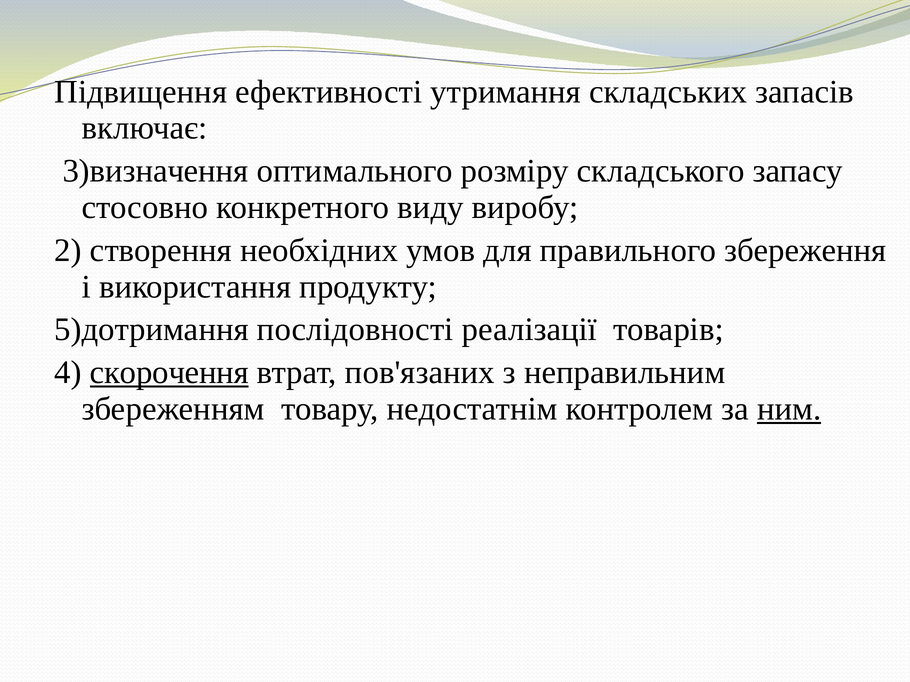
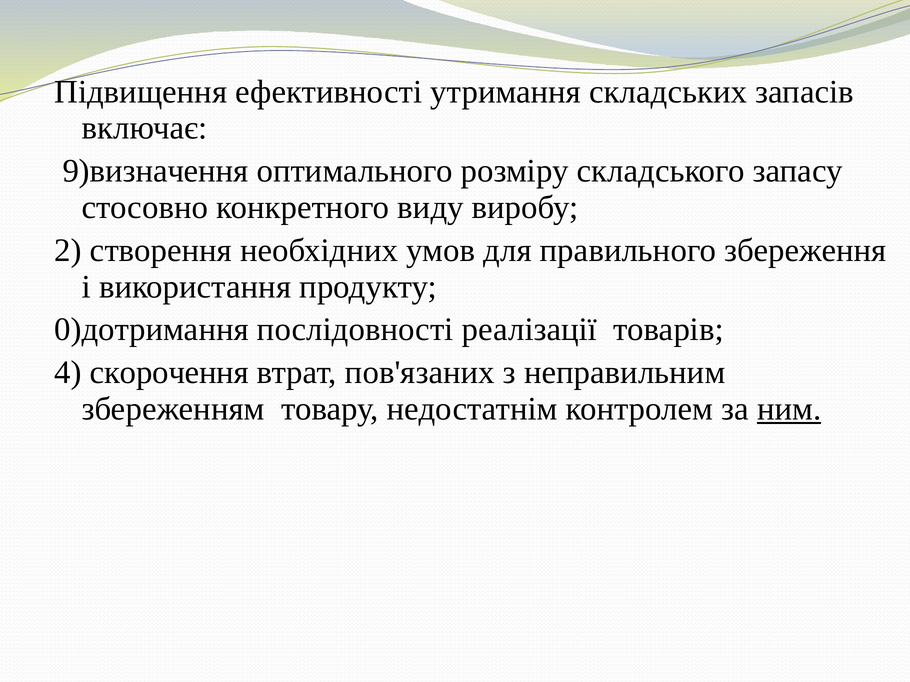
3)визначення: 3)визначення -> 9)визначення (156, 171)
5)дотримання: 5)дотримання -> 0)дотримання (152, 330)
скорочення underline: present -> none (169, 373)
